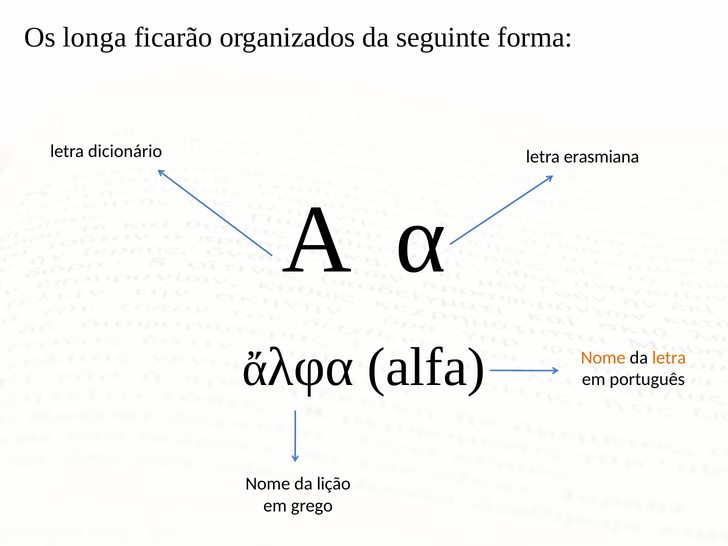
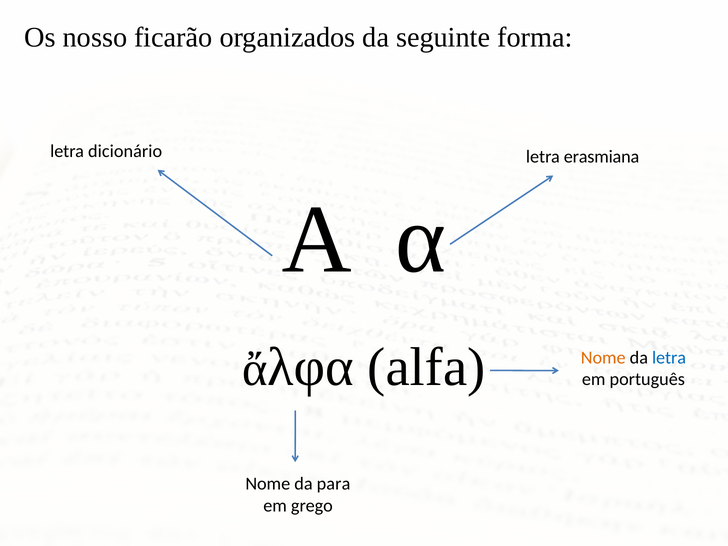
longa: longa -> nosso (95, 38)
letra colour: orange -> blue (669, 358)
lição: lição -> para (334, 484)
